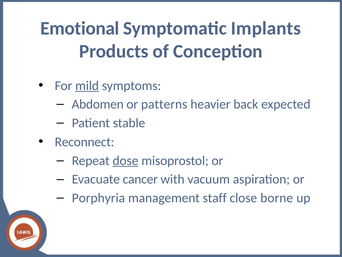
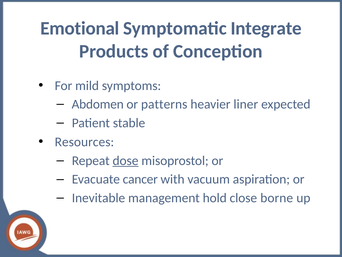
Implants: Implants -> Integrate (266, 28)
mild underline: present -> none (87, 85)
back: back -> liner (246, 104)
Reconnect: Reconnect -> Resources (84, 142)
Porphyria: Porphyria -> Inevitable (98, 198)
staff: staff -> hold (215, 198)
